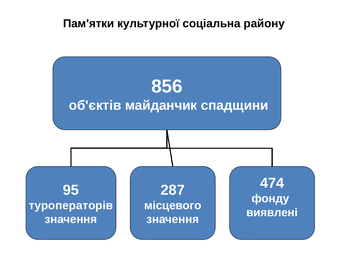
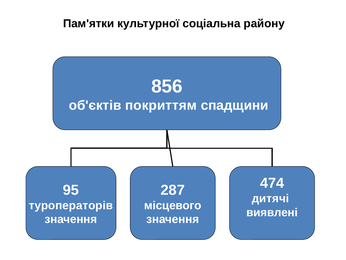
майданчик: майданчик -> покриттям (161, 105)
фонду: фонду -> дитячі (270, 198)
